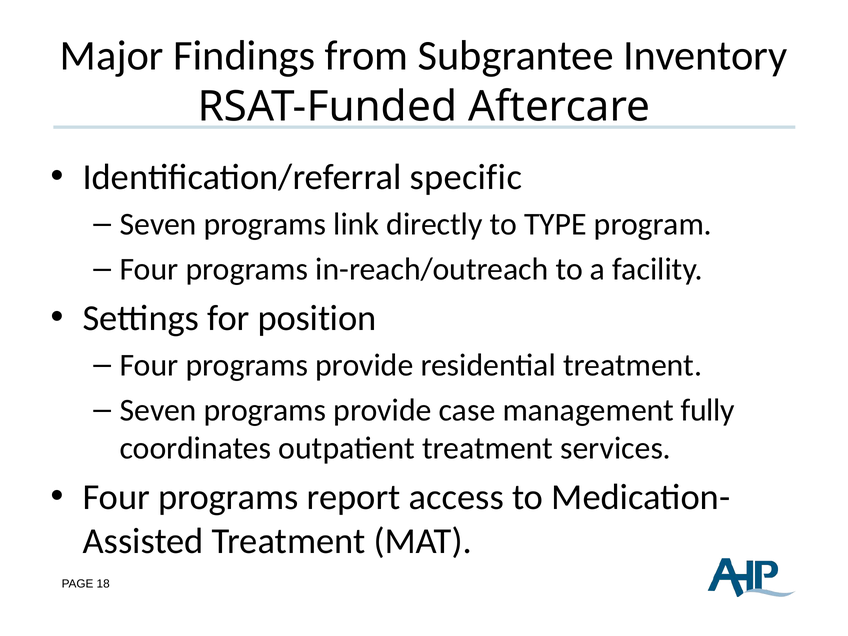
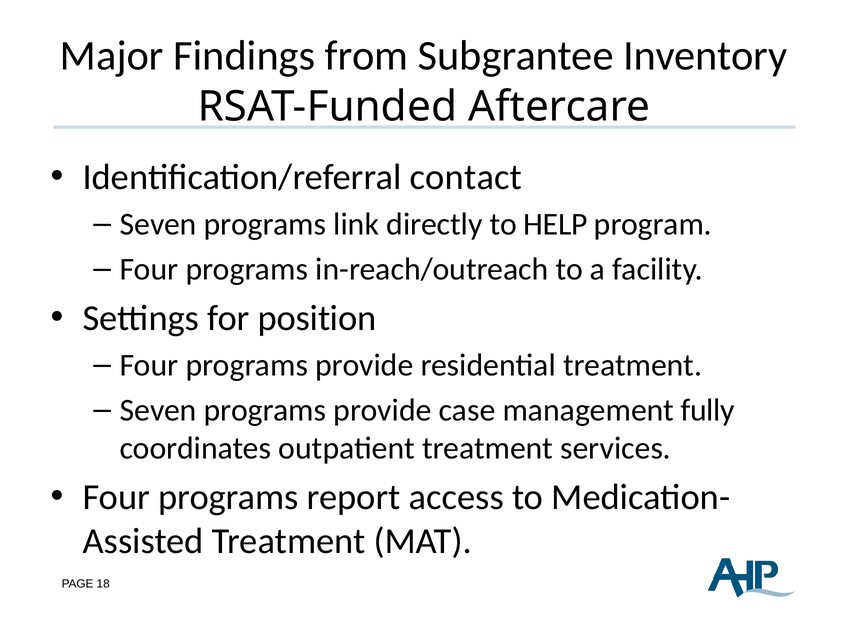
specific: specific -> contact (466, 177)
TYPE: TYPE -> HELP (556, 224)
